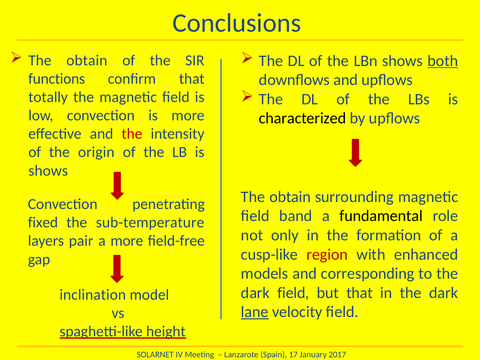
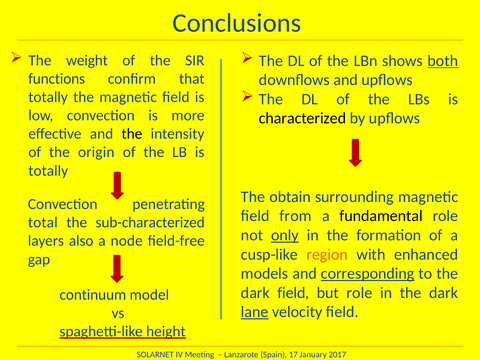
obtain: obtain -> weight (87, 60)
the colour: red -> black (132, 134)
shows: shows -> totally (48, 171)
band: band -> from (296, 216)
fixed: fixed -> total (43, 223)
sub-temperature: sub-temperature -> sub-characterized (150, 223)
only underline: none -> present (285, 235)
pair: pair -> also (81, 241)
a more: more -> node (127, 241)
region colour: red -> orange (327, 254)
corresponding underline: none -> present (368, 274)
but that: that -> role (359, 293)
inclination: inclination -> continuum (93, 295)
